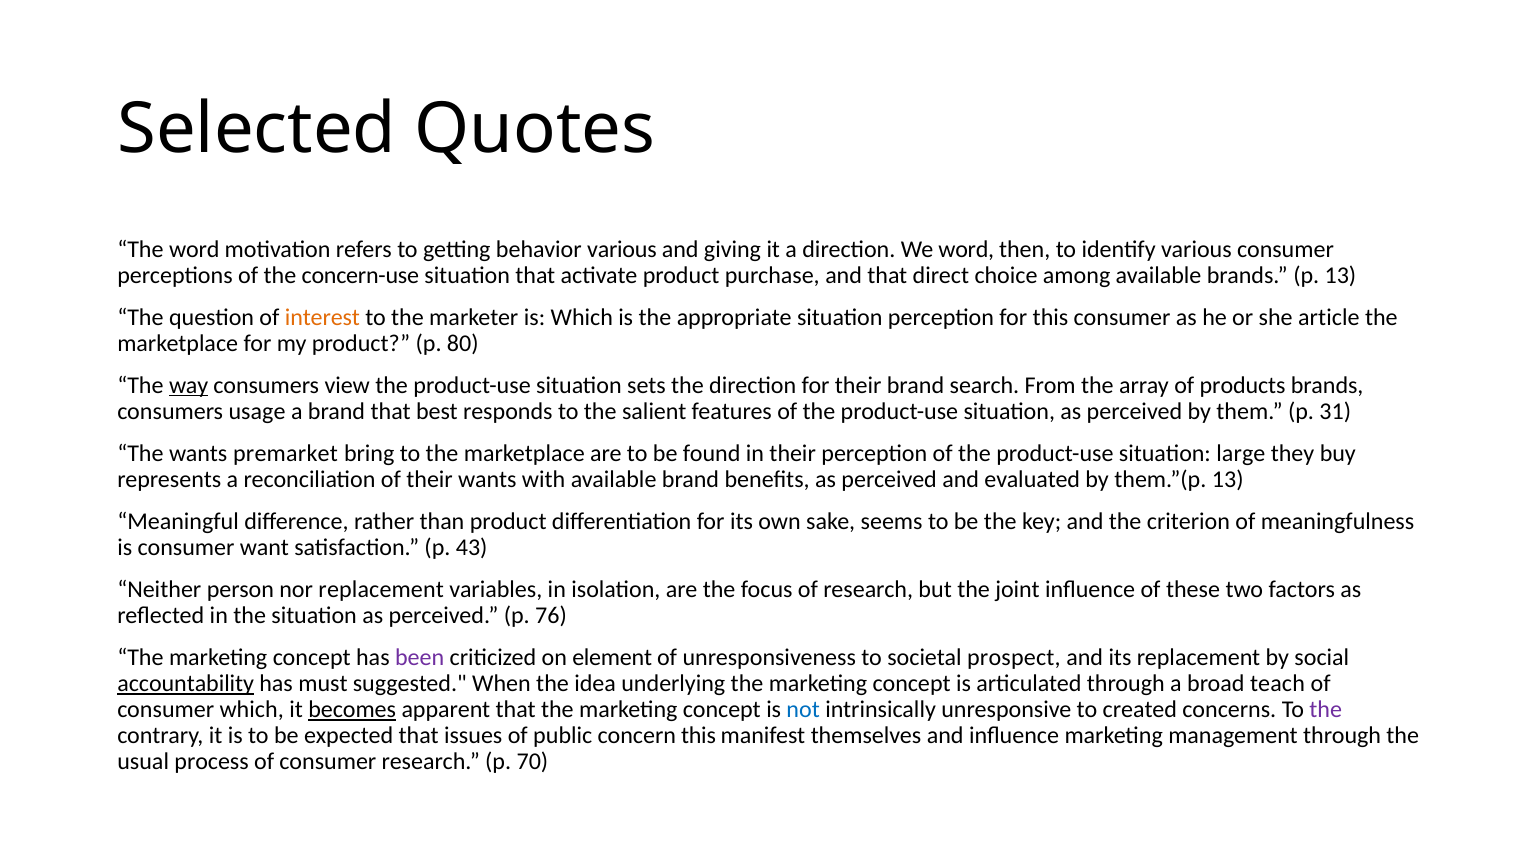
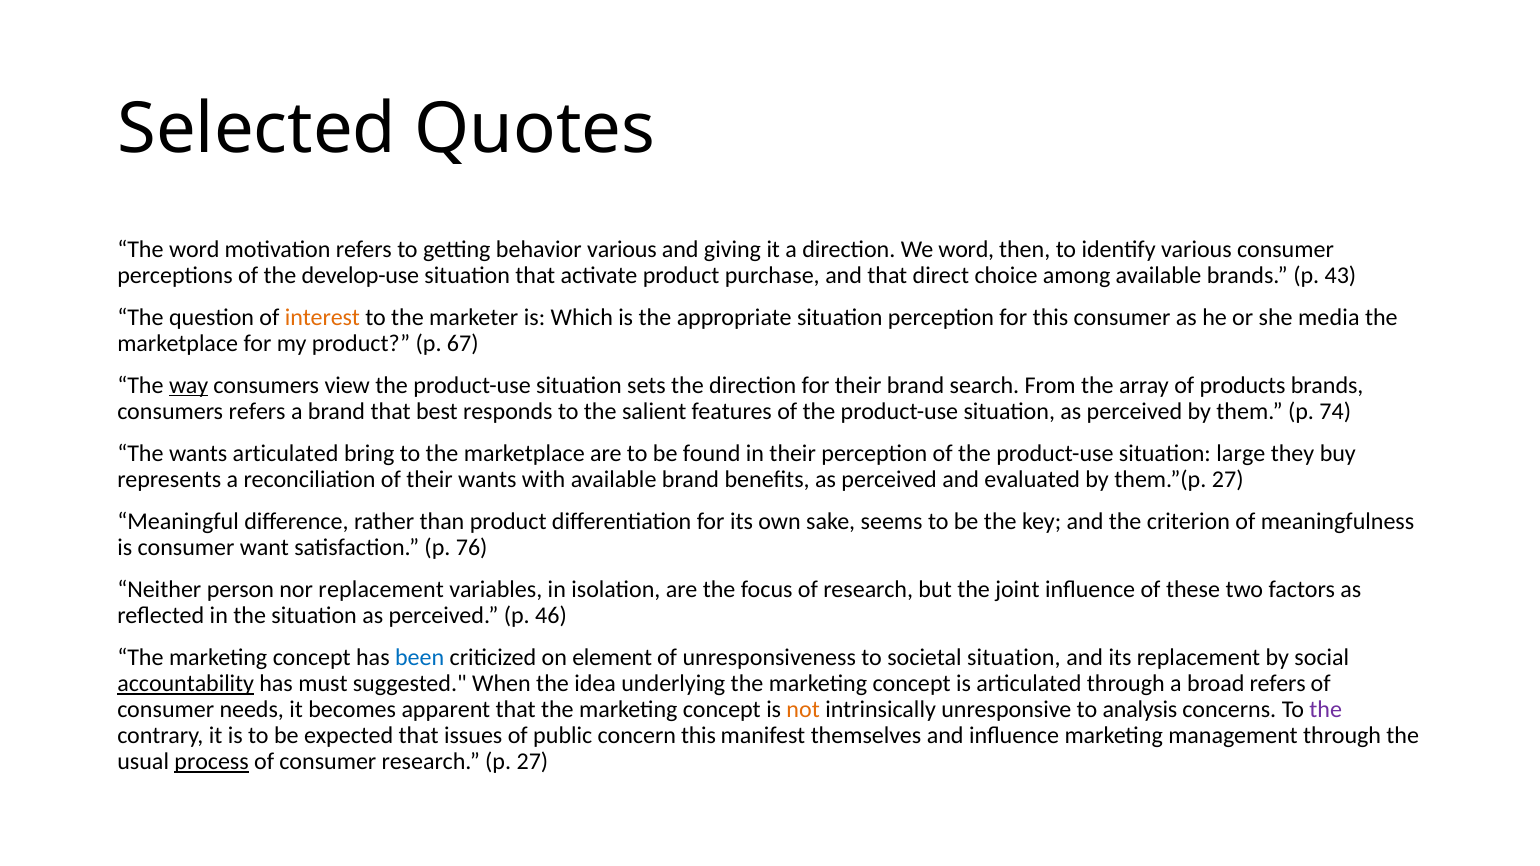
concern-use: concern-use -> develop-use (360, 275)
p 13: 13 -> 43 (1340, 275)
article: article -> media (1329, 317)
80: 80 -> 67 (463, 343)
consumers usage: usage -> refers (257, 411)
31: 31 -> 74 (1335, 411)
wants premarket: premarket -> articulated (286, 453)
them.”(p 13: 13 -> 27 (1228, 479)
43: 43 -> 76 (472, 548)
76: 76 -> 46 (551, 616)
been colour: purple -> blue (420, 658)
societal prospect: prospect -> situation (1014, 658)
broad teach: teach -> refers (1278, 684)
consumer which: which -> needs (252, 710)
becomes underline: present -> none (352, 710)
not colour: blue -> orange (803, 710)
created: created -> analysis (1140, 710)
process underline: none -> present (212, 762)
p 70: 70 -> 27 (532, 762)
